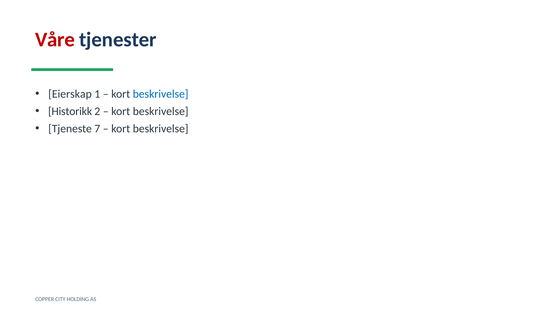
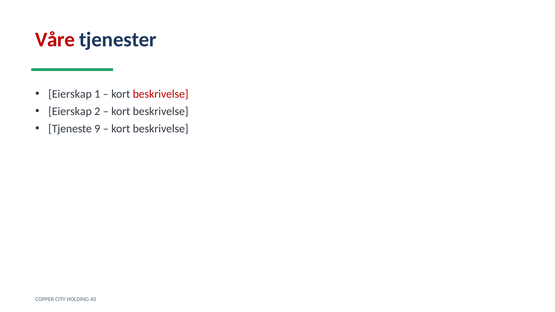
beskrivelse colour: blue -> red (161, 94)
Historikk: Historikk -> Eierskap (70, 111)
7: 7 -> 9 (97, 129)
